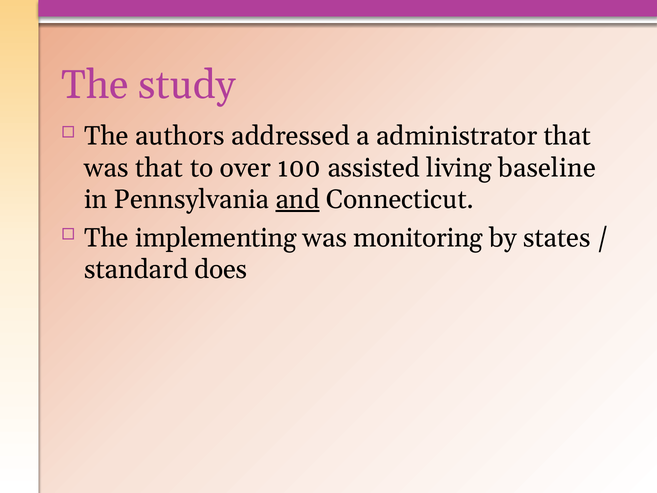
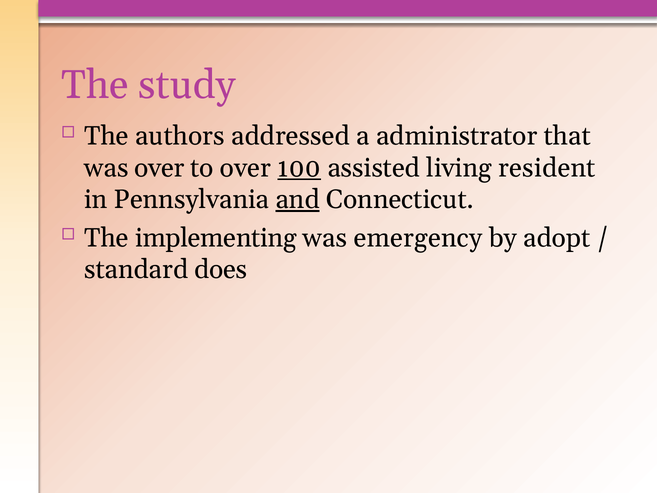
was that: that -> over (159, 168)
100 underline: none -> present (299, 168)
baseline: baseline -> resident (547, 168)
monitoring: monitoring -> emergency (418, 238)
states: states -> adopt (557, 238)
